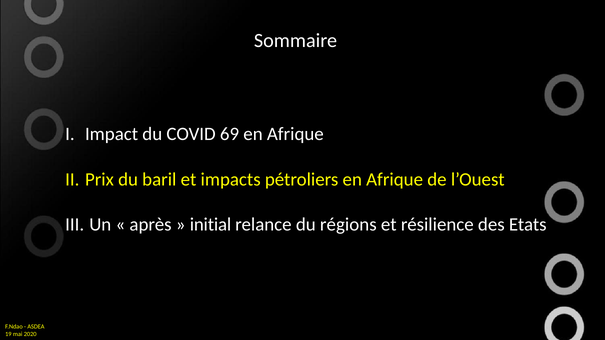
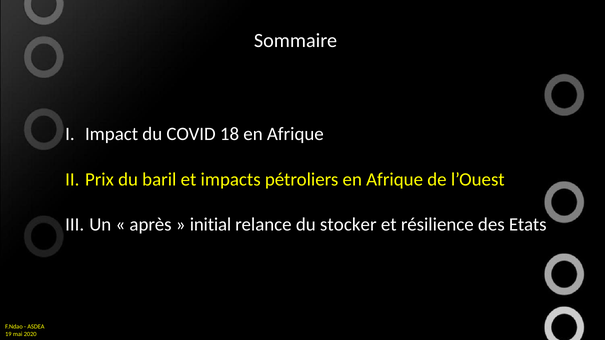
69: 69 -> 18 (230, 134)
régions: régions -> stocker (348, 225)
